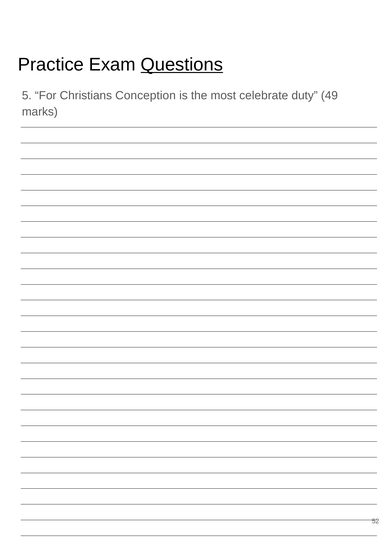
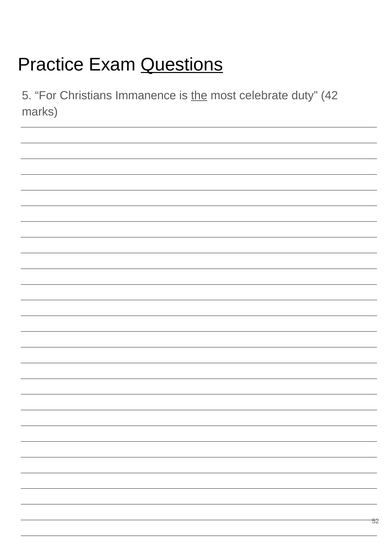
Conception: Conception -> Immanence (146, 95)
the underline: none -> present (199, 95)
49: 49 -> 42 (329, 95)
